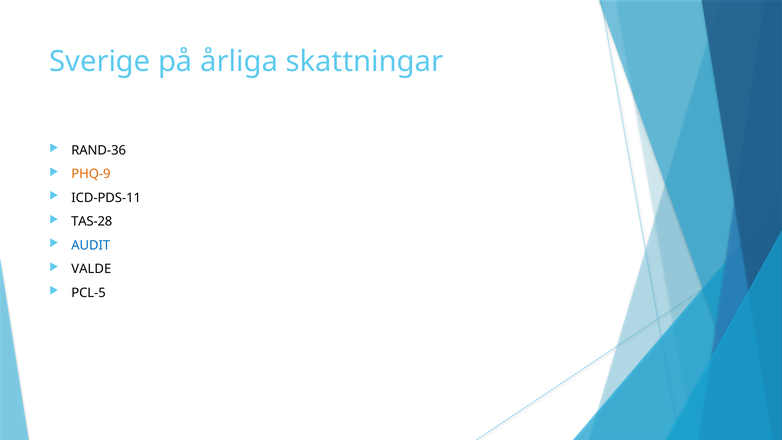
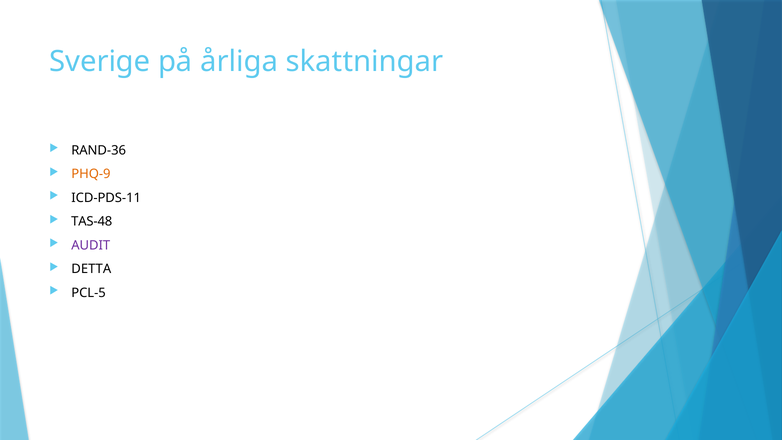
TAS-28: TAS-28 -> TAS-48 (92, 222)
AUDIT colour: blue -> purple (91, 245)
VALDE: VALDE -> DETTA (91, 269)
